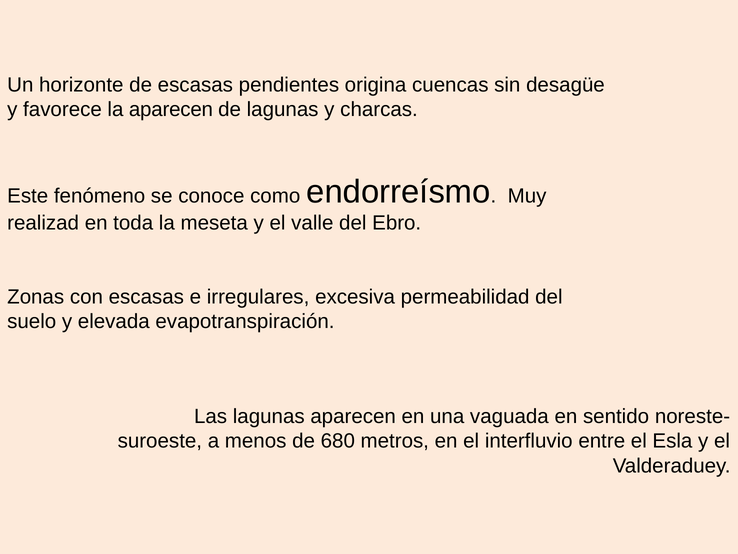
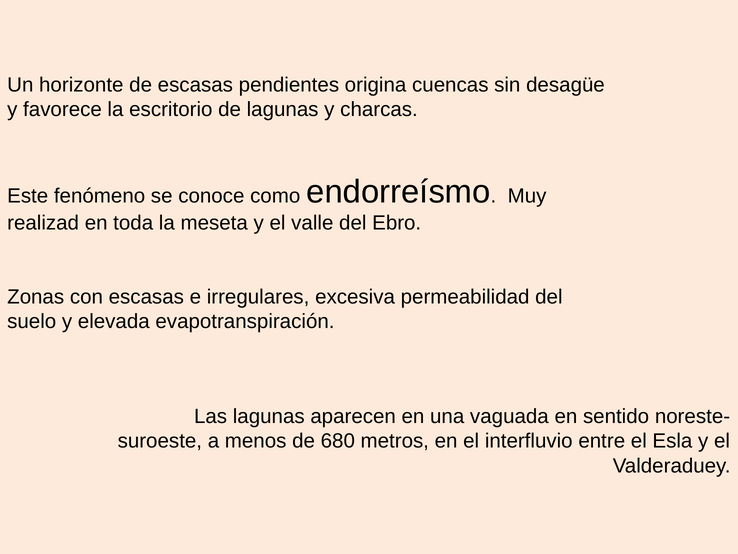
la aparecen: aparecen -> escritorio (171, 110)
